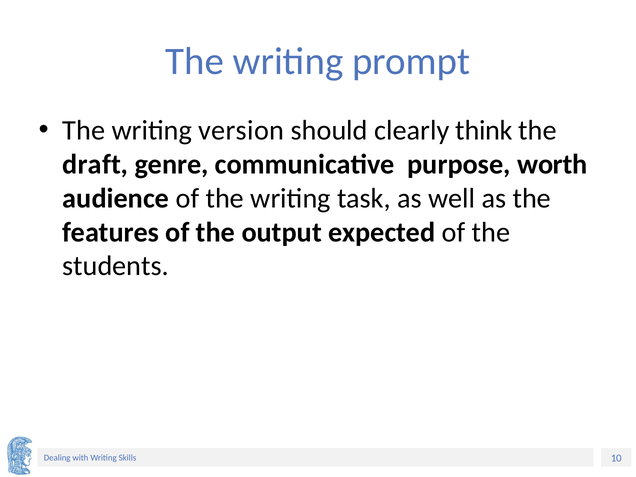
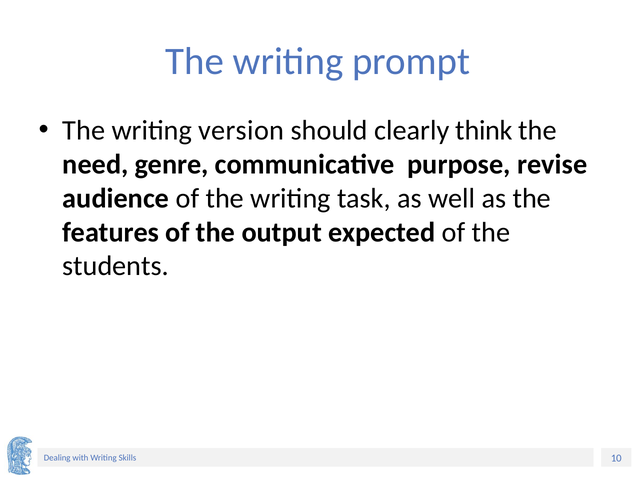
draft: draft -> need (95, 164)
worth: worth -> revise (552, 164)
